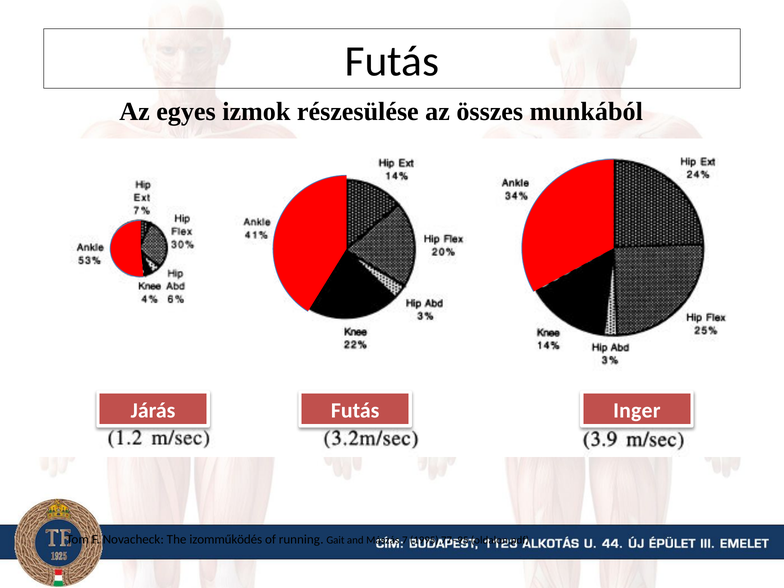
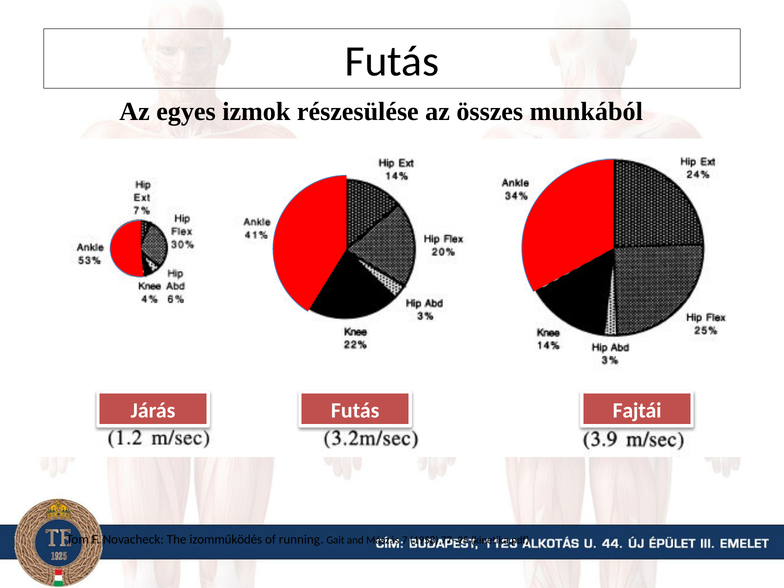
Inger: Inger -> Fajtái (637, 410)
1995: 1995 -> 1958 (424, 540)
oldalon.pdf: oldalon.pdf -> kinetika.pdf (500, 540)
